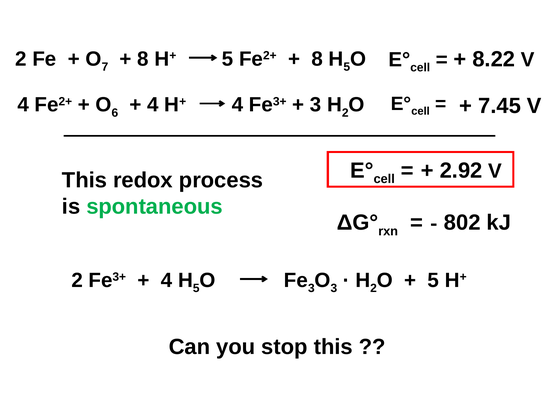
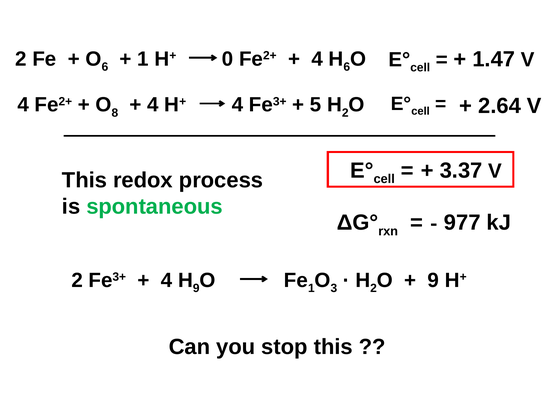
7: 7 -> 6 (105, 67)
8: 8 -> 1 (143, 59)
H+ 5: 5 -> 0 (228, 59)
8: 8 -> 4 (317, 59)
5: 5 -> 6 (347, 67)
8.22: 8.22 -> 1.47 (494, 59)
6: 6 -> 8 (115, 113)
3: 3 -> 5 (316, 105)
7.45: 7.45 -> 2.64 (500, 106)
2.92: 2.92 -> 3.37 (461, 170)
802: 802 -> 977 (462, 222)
5: 5 -> 9 (196, 288)
Fe 3: 3 -> 1 (311, 288)
5: 5 -> 9 (433, 280)
